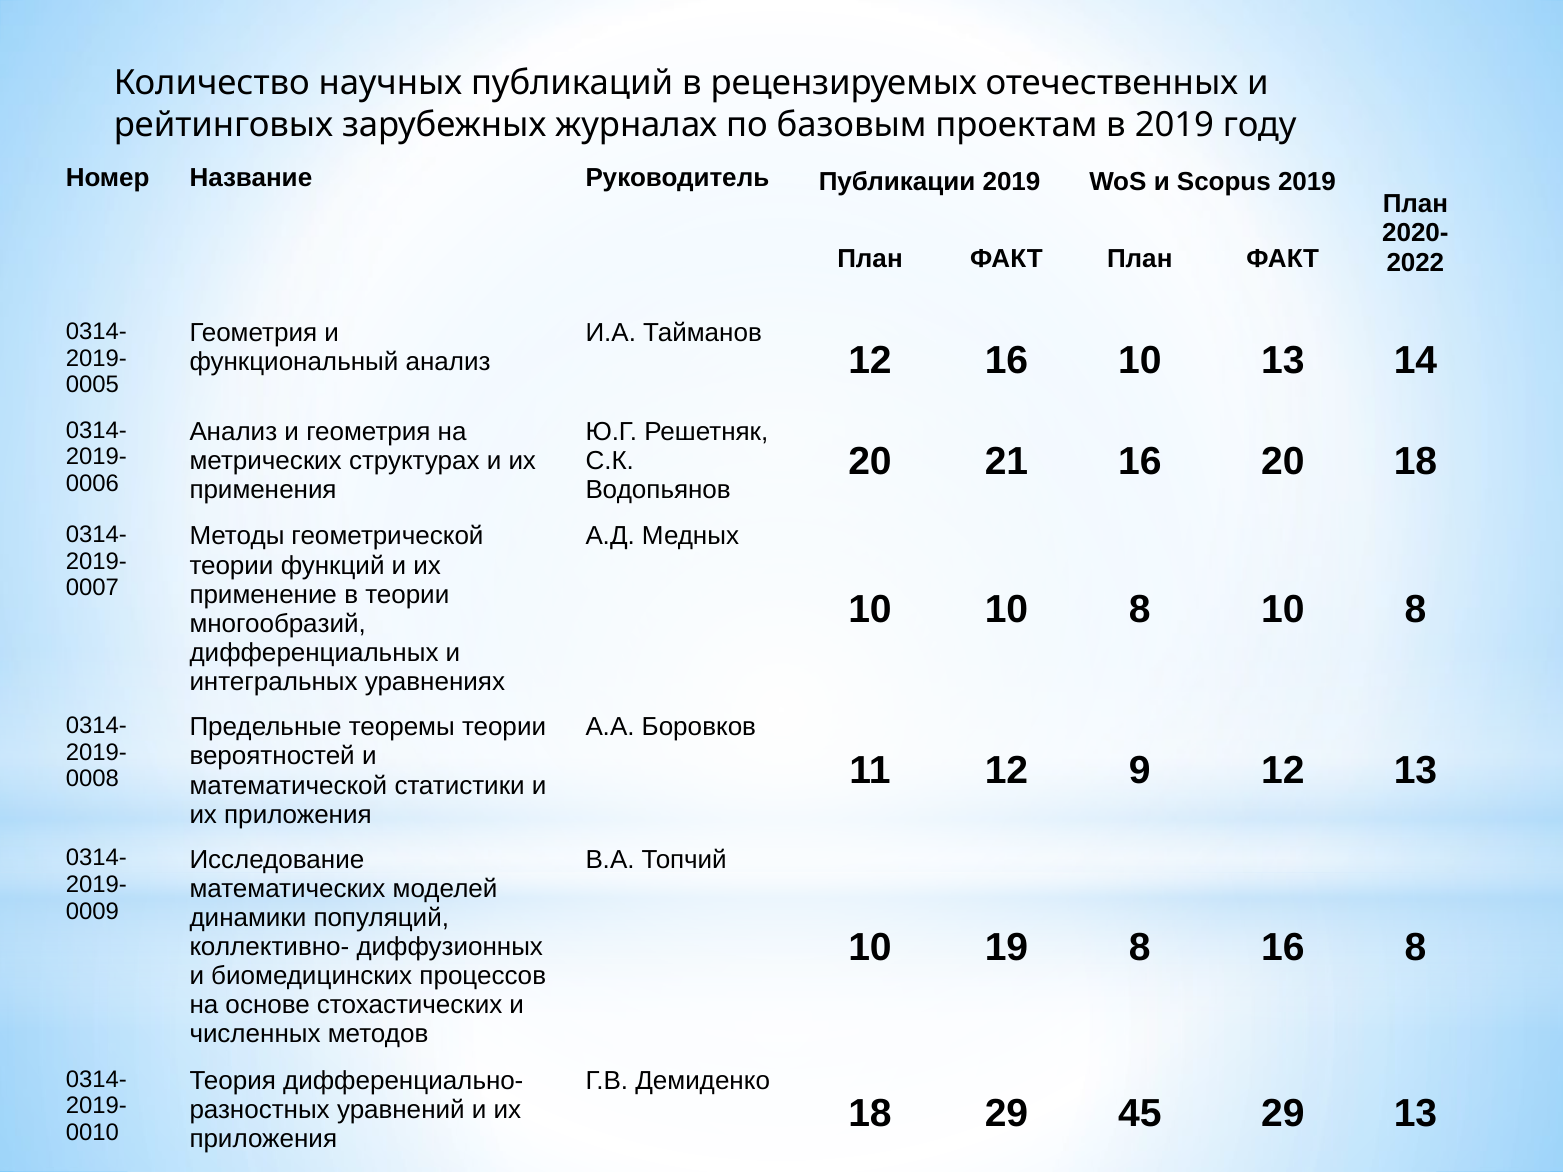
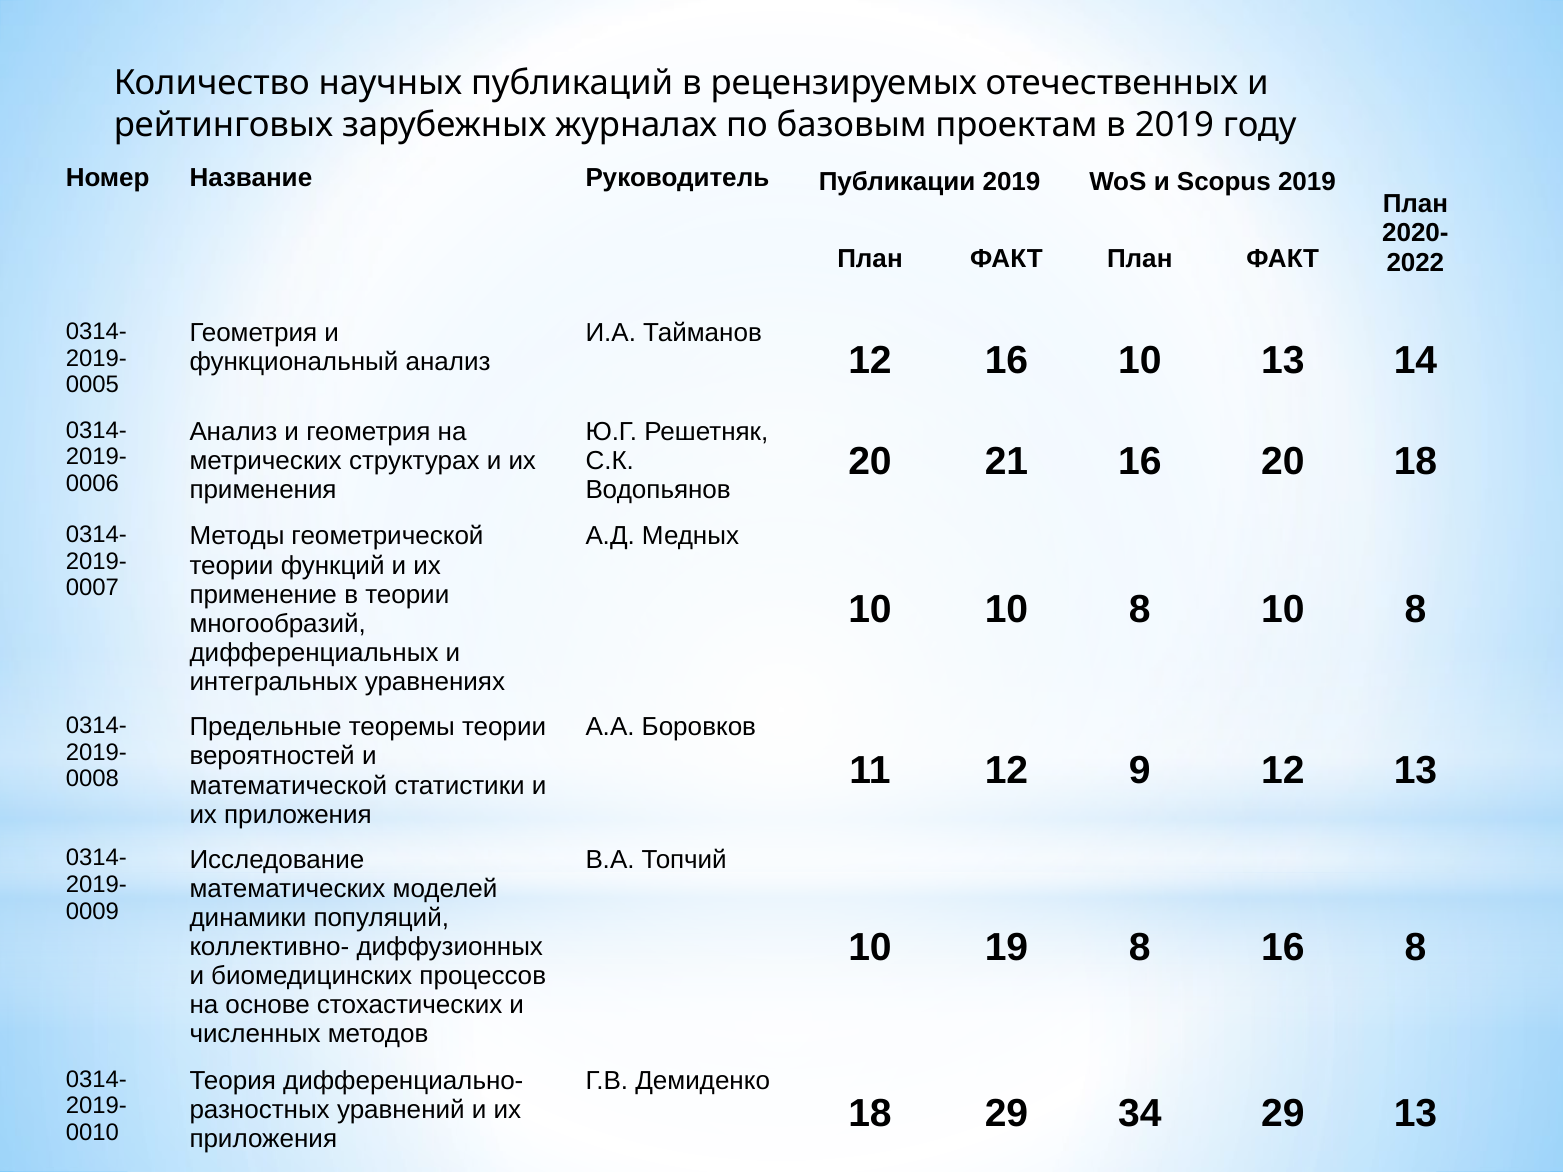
45: 45 -> 34 (1140, 1114)
